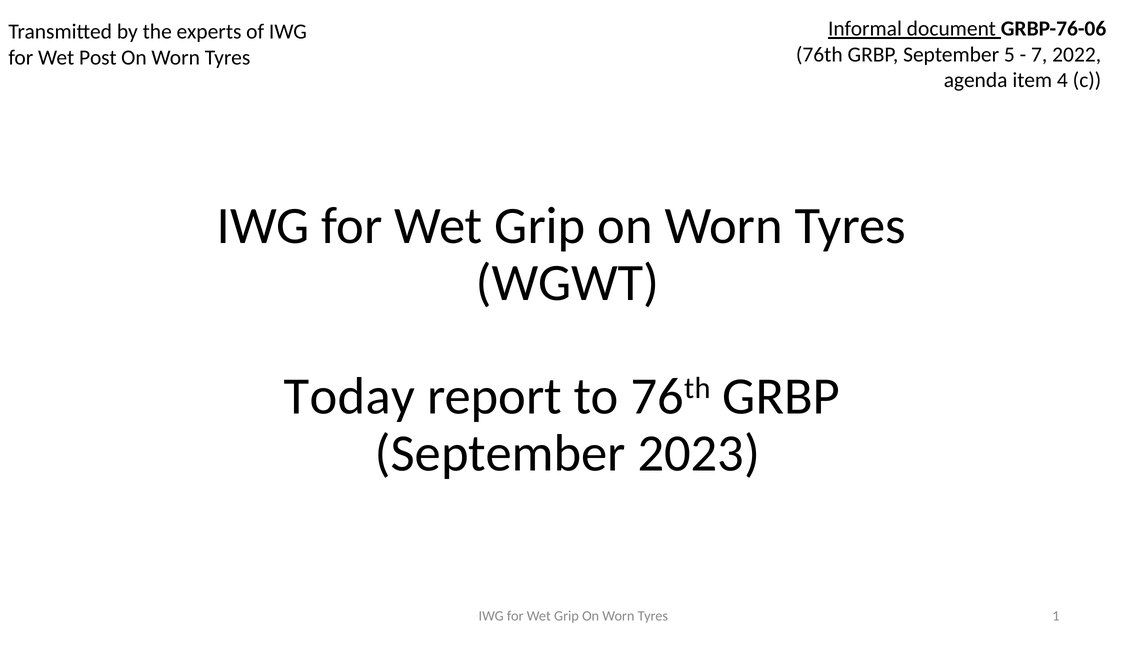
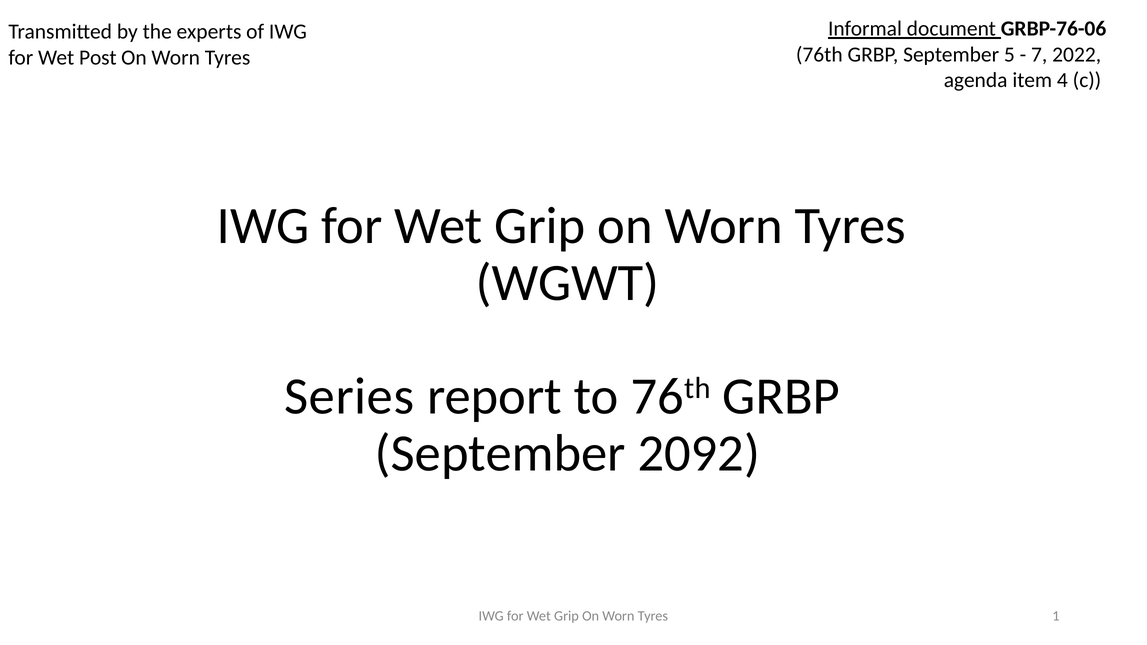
Today: Today -> Series (349, 397)
2023: 2023 -> 2092 (699, 453)
